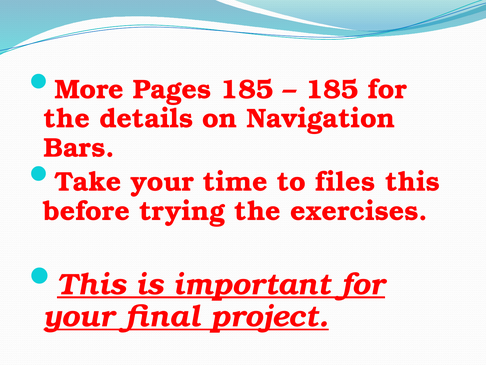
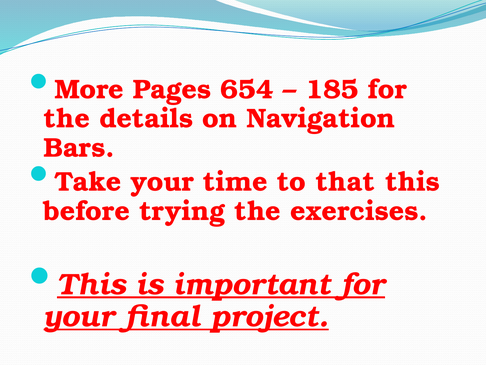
Pages 185: 185 -> 654 (247, 89)
files: files -> that (345, 182)
